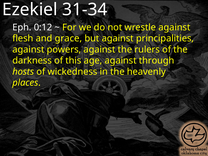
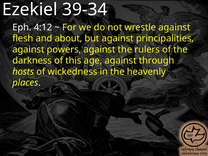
31-34: 31-34 -> 39-34 (85, 10)
0:12: 0:12 -> 4:12 (43, 27)
grace: grace -> about (68, 38)
